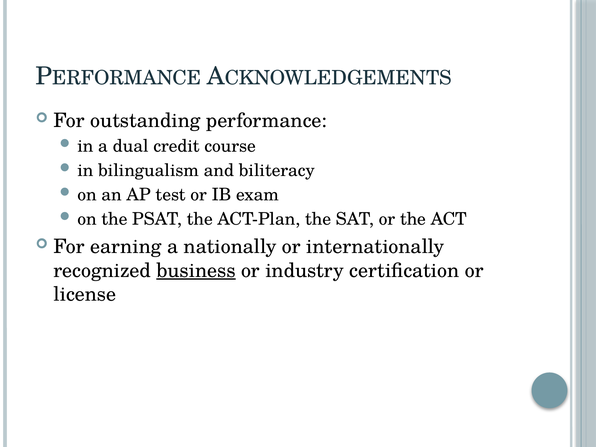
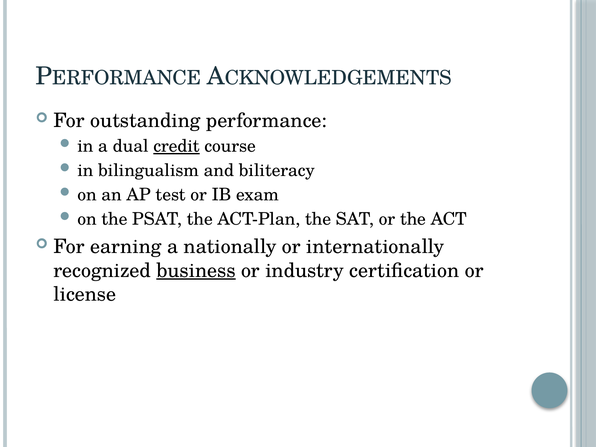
credit underline: none -> present (176, 146)
